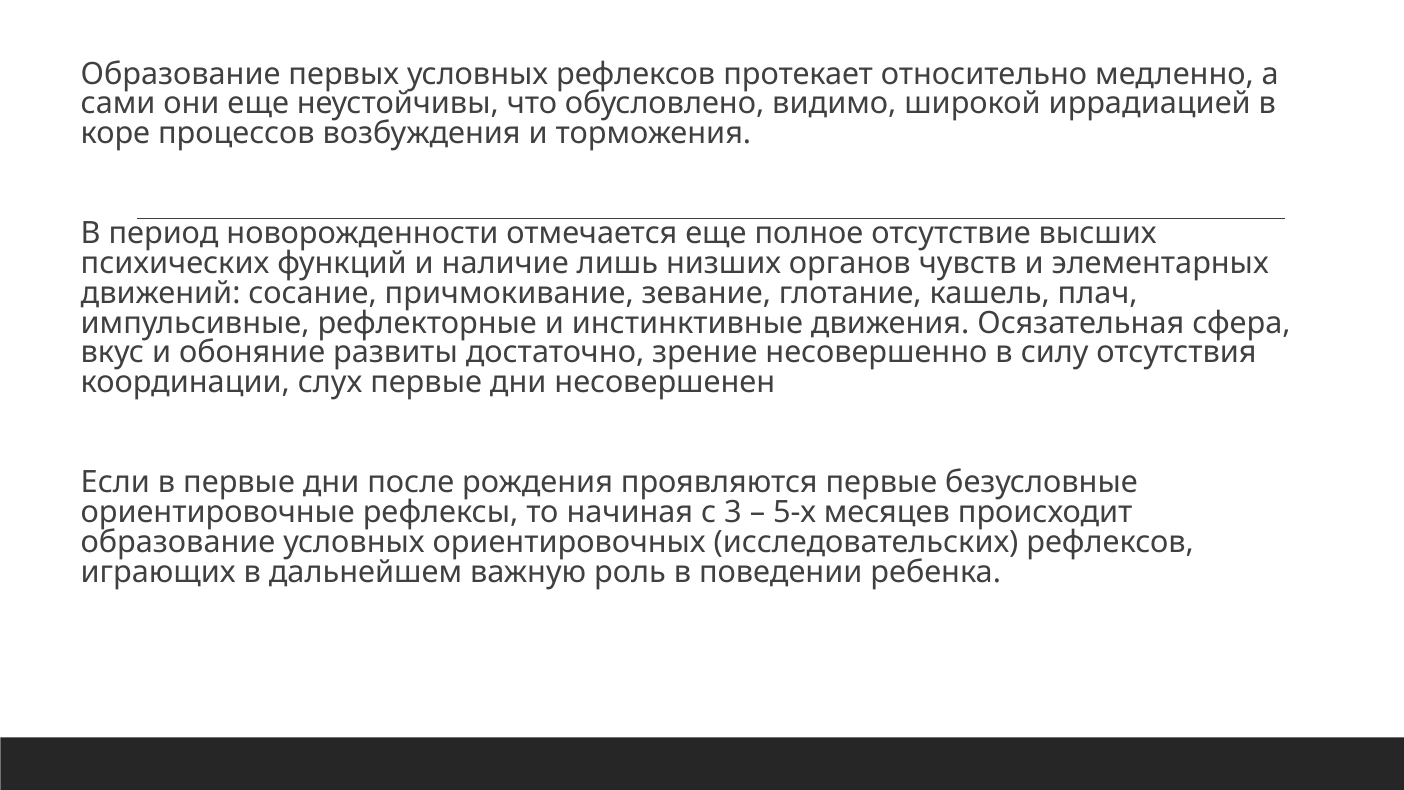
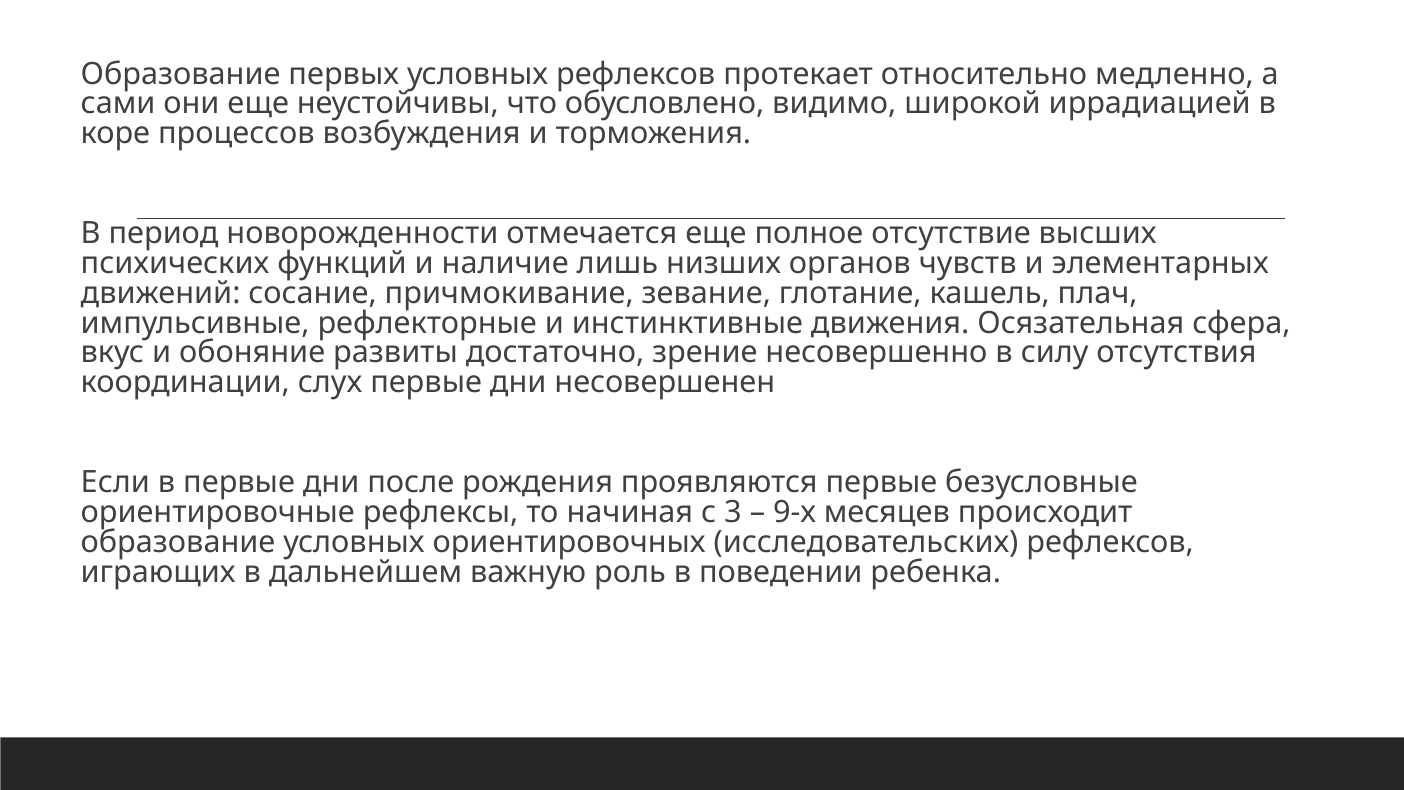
5-х: 5-х -> 9-х (795, 512)
